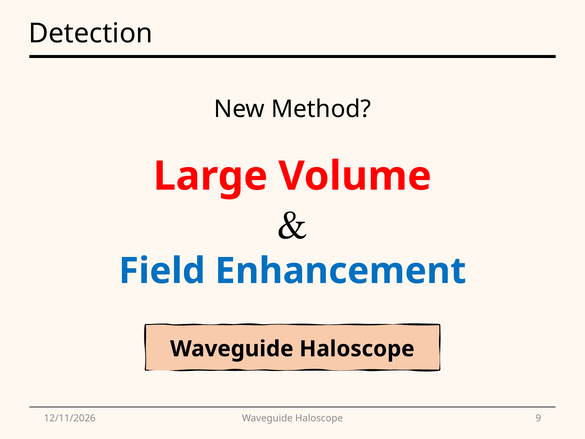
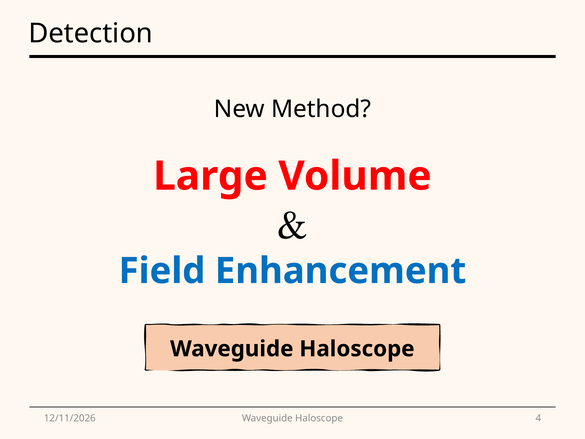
9: 9 -> 4 (538, 418)
